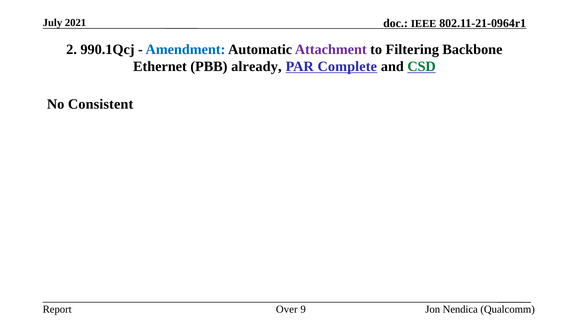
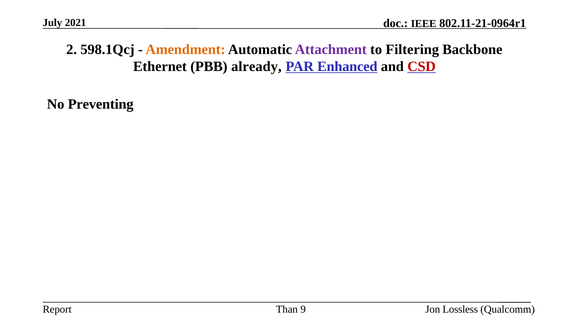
990.1Qcj: 990.1Qcj -> 598.1Qcj (108, 49)
Amendment colour: blue -> orange (185, 49)
Complete: Complete -> Enhanced (347, 66)
CSD colour: green -> red (422, 66)
Consistent: Consistent -> Preventing (101, 104)
Over: Over -> Than (287, 309)
Nendica: Nendica -> Lossless (460, 309)
